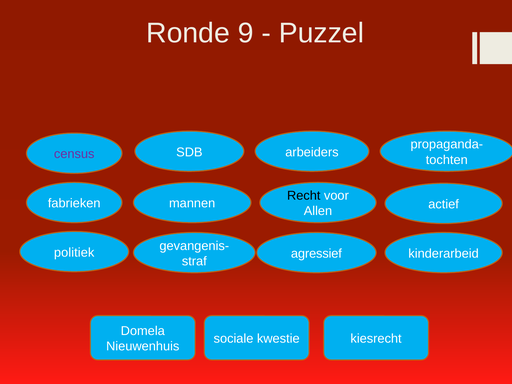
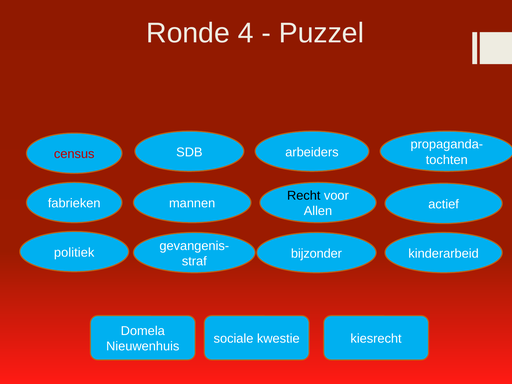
9: 9 -> 4 (246, 33)
census colour: purple -> red (74, 154)
agressief: agressief -> bijzonder (316, 253)
